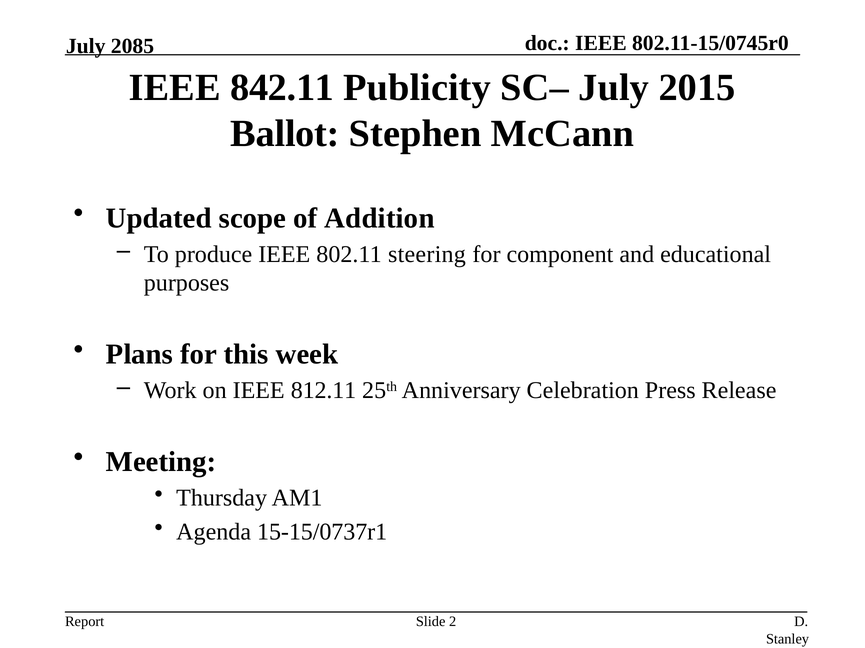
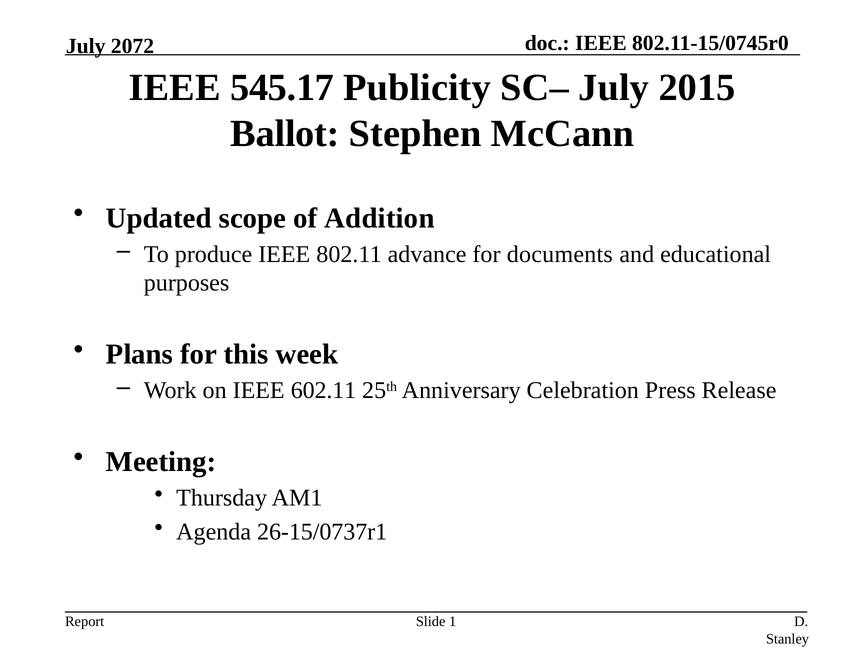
2085: 2085 -> 2072 (132, 46)
842.11: 842.11 -> 545.17 (282, 88)
steering: steering -> advance (427, 254)
component: component -> documents (560, 254)
812.11: 812.11 -> 602.11 (323, 391)
15-15/0737r1: 15-15/0737r1 -> 26-15/0737r1 (322, 532)
2: 2 -> 1 (453, 622)
